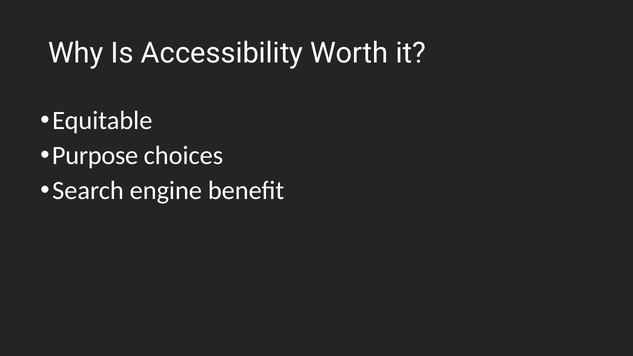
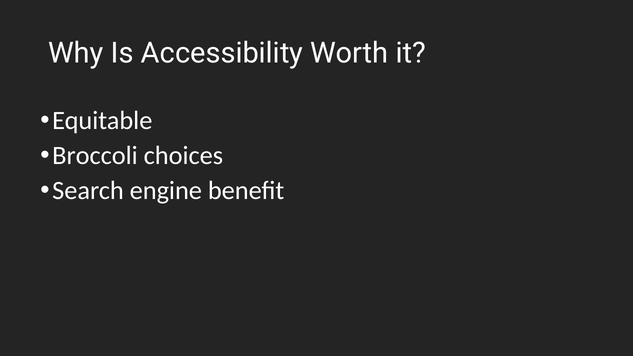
Purpose: Purpose -> Broccoli (95, 156)
